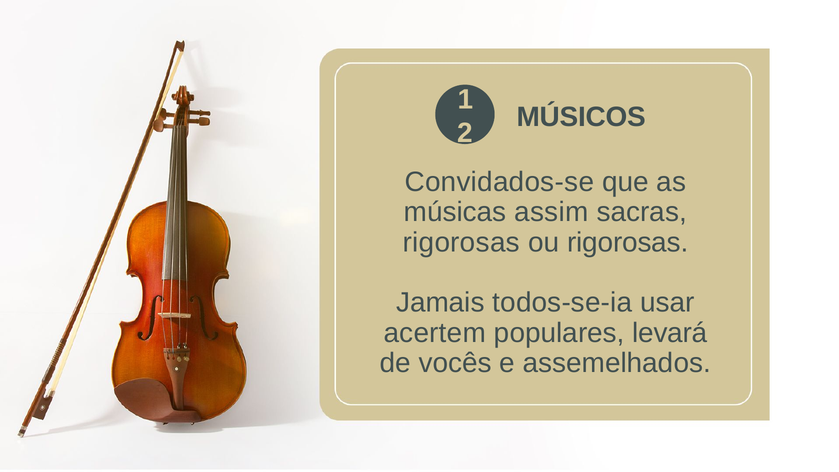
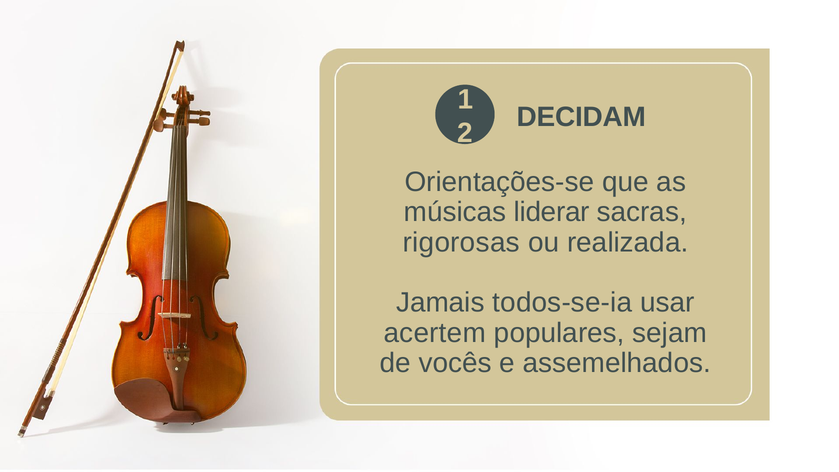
MÚSICOS: MÚSICOS -> DECIDAM (581, 117)
Convidados-se: Convidados-se -> Orientações-se (499, 182)
assim: assim -> liderar (552, 212)
ou rigorosas: rigorosas -> realizada (628, 242)
levará: levará -> sejam (670, 333)
